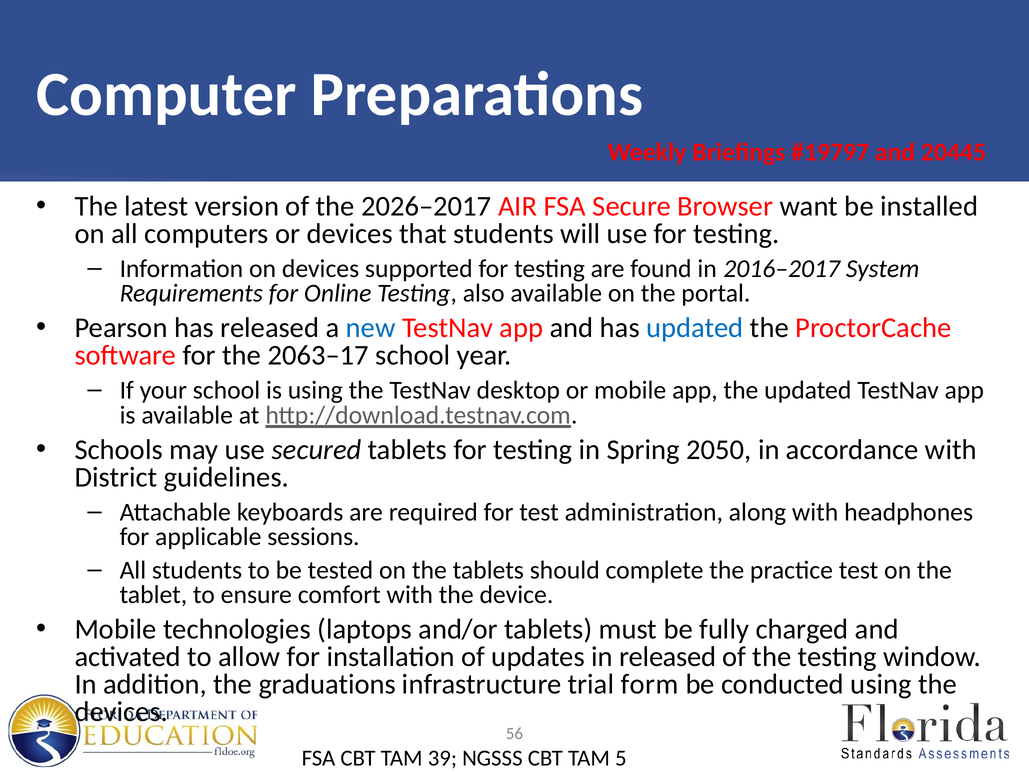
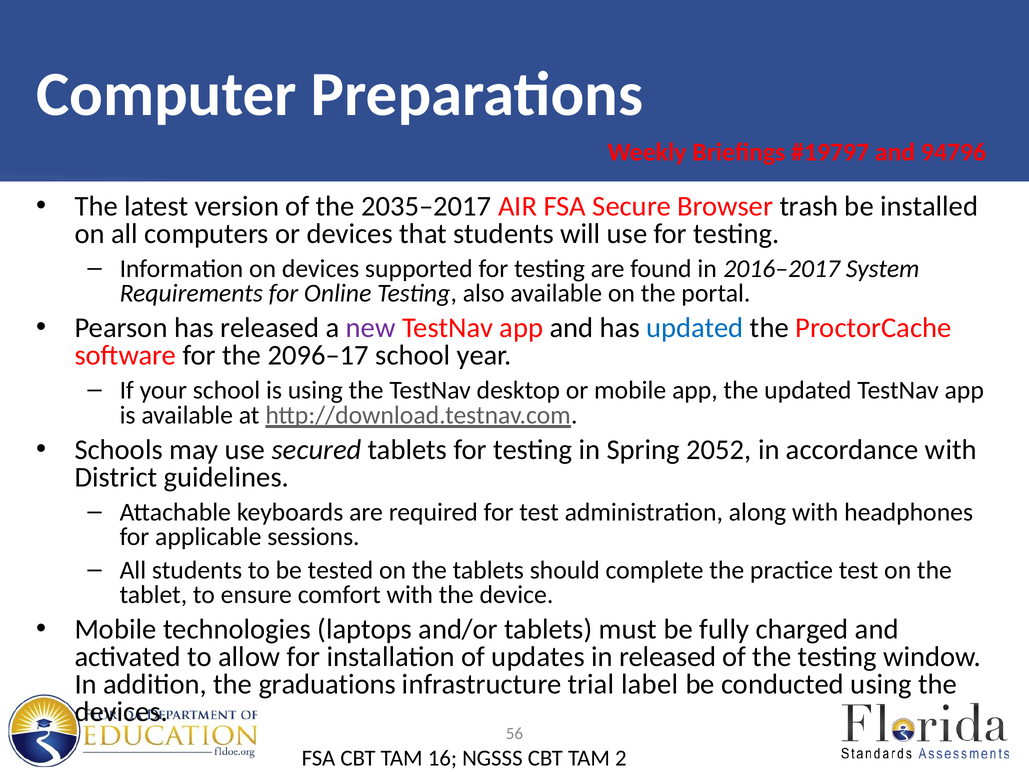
20445: 20445 -> 94796 (954, 152)
2026–2017: 2026–2017 -> 2035–2017 (426, 206)
want: want -> trash (809, 206)
new colour: blue -> purple (371, 328)
2063–17: 2063–17 -> 2096–17 (318, 355)
2050: 2050 -> 2052 (719, 450)
form: form -> label (650, 684)
39: 39 -> 16 (442, 758)
5: 5 -> 2 (621, 758)
